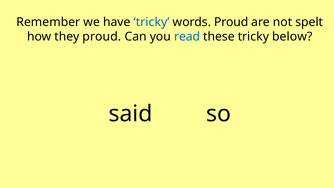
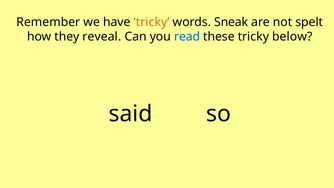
tricky colour: blue -> orange (152, 22)
words Proud: Proud -> Sneak (231, 22)
they proud: proud -> reveal (102, 37)
